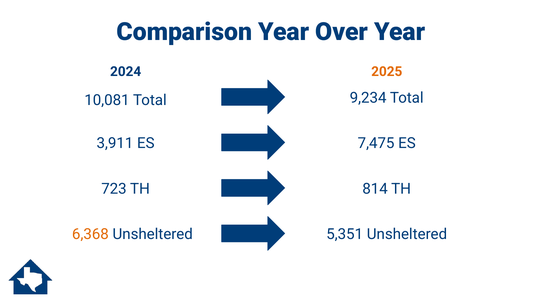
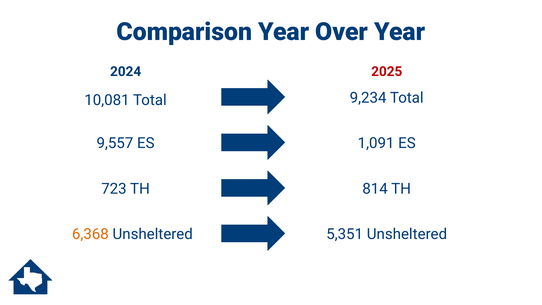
2025 colour: orange -> red (387, 71)
3,911: 3,911 -> 9,557 (115, 143)
7,475: 7,475 -> 1,091 (376, 143)
